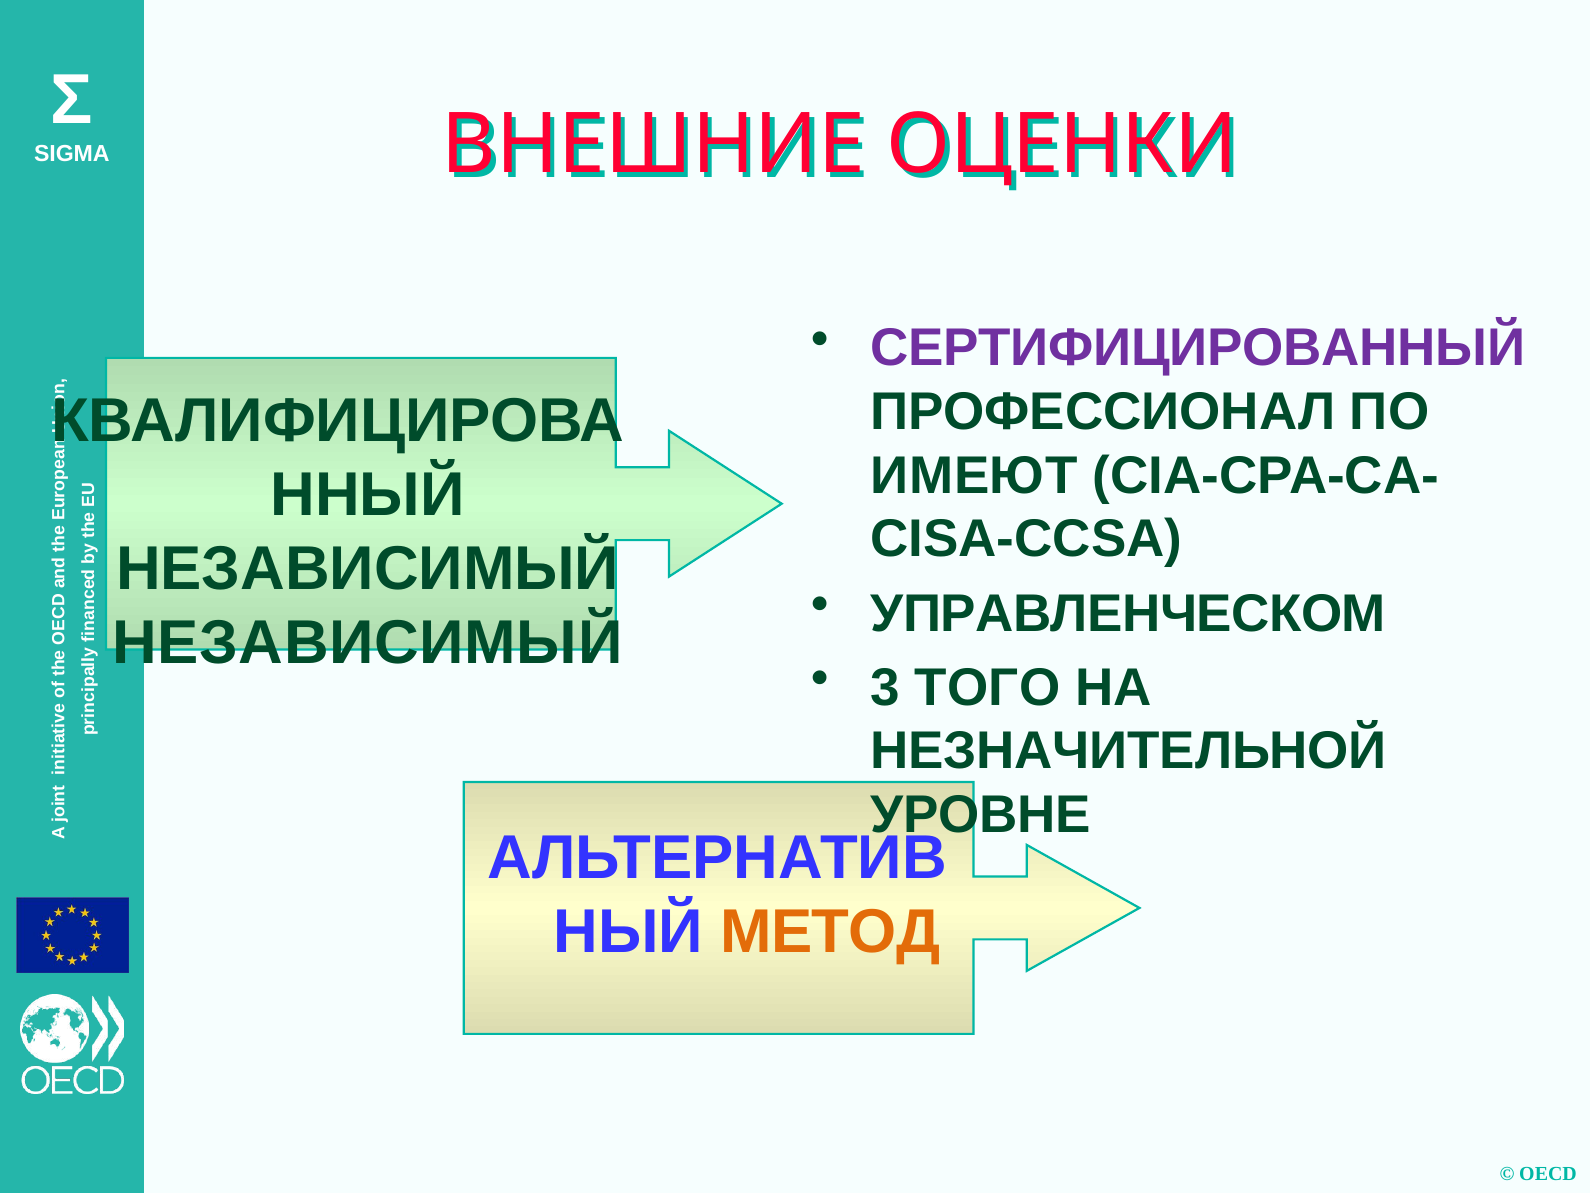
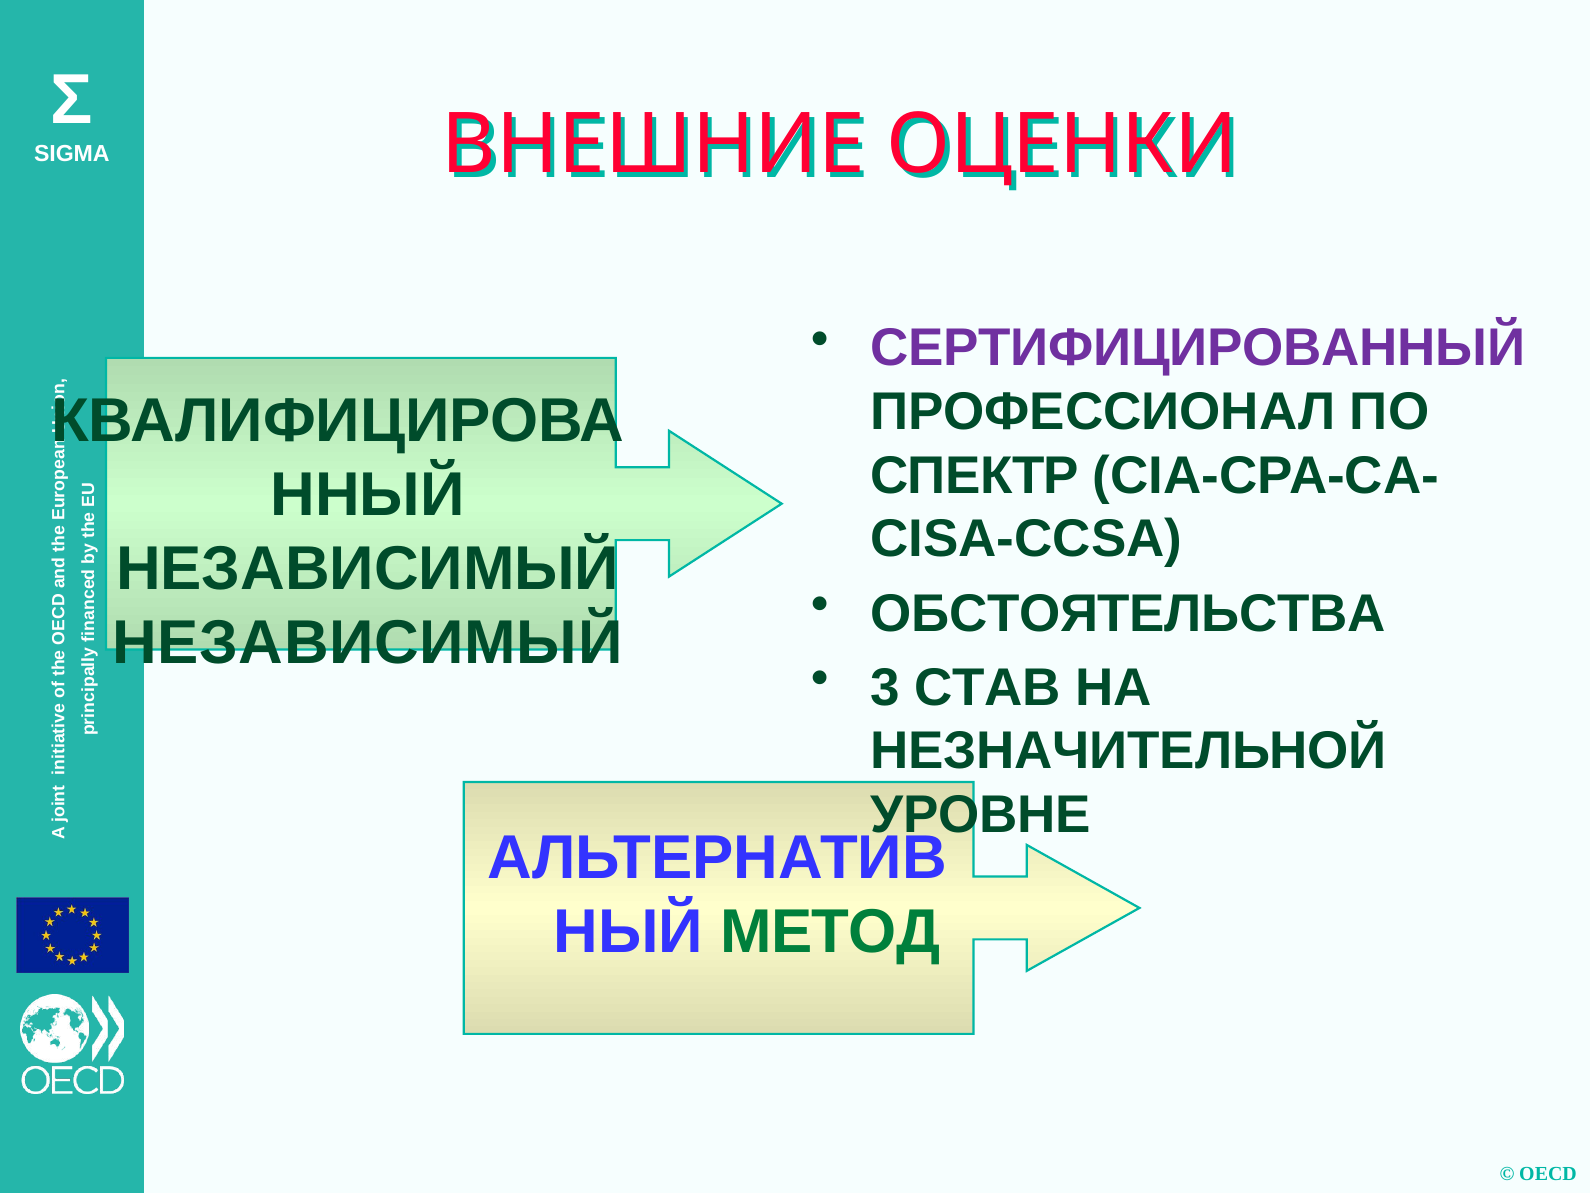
ИМЕЮТ: ИМЕЮТ -> СПЕКТР (975, 475)
УПРАВЛЕНЧЕСКОМ: УПРАВЛЕНЧЕСКОМ -> ОБСТОЯТЕЛЬСТВА (1128, 613)
ТОГО: ТОГО -> СТАВ (988, 687)
МЕТОД colour: orange -> green (830, 932)
